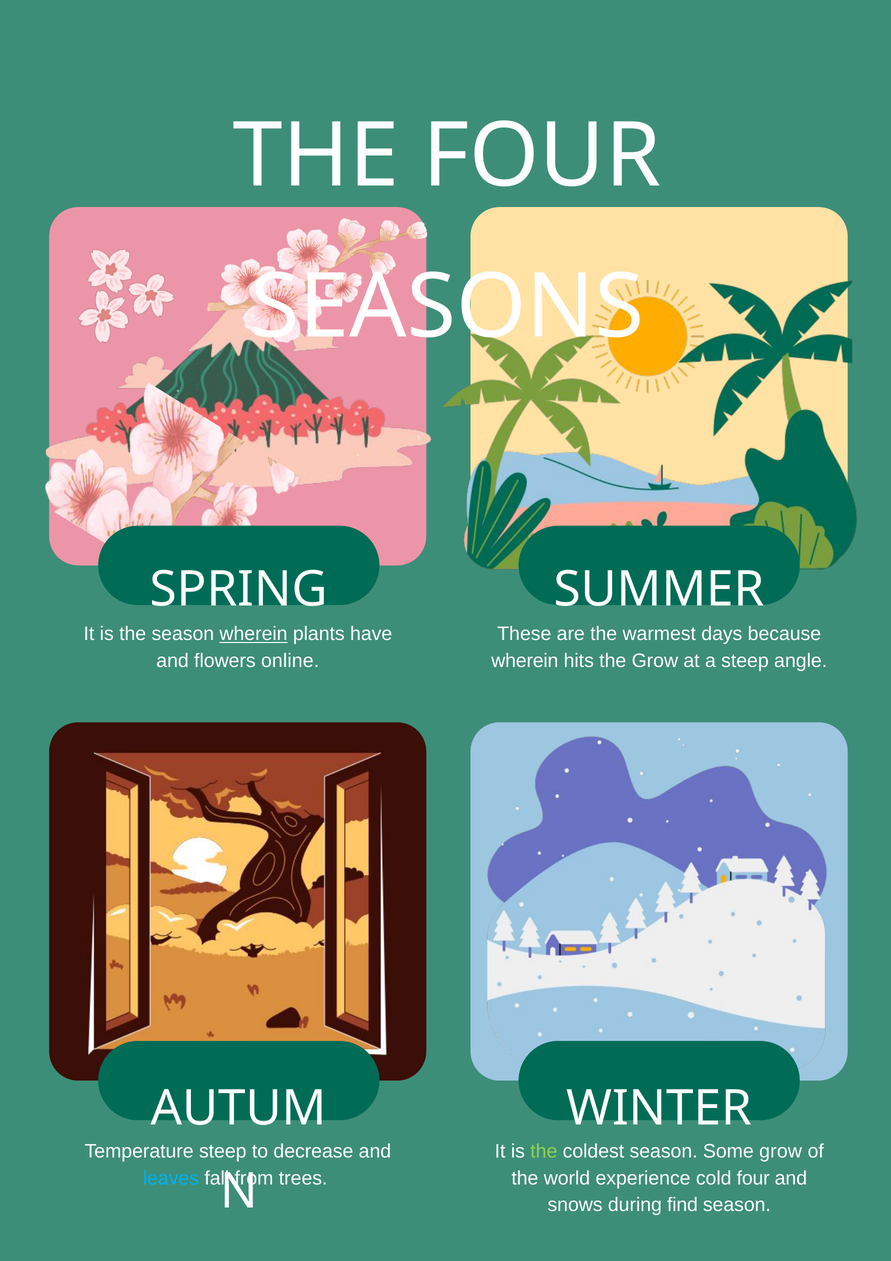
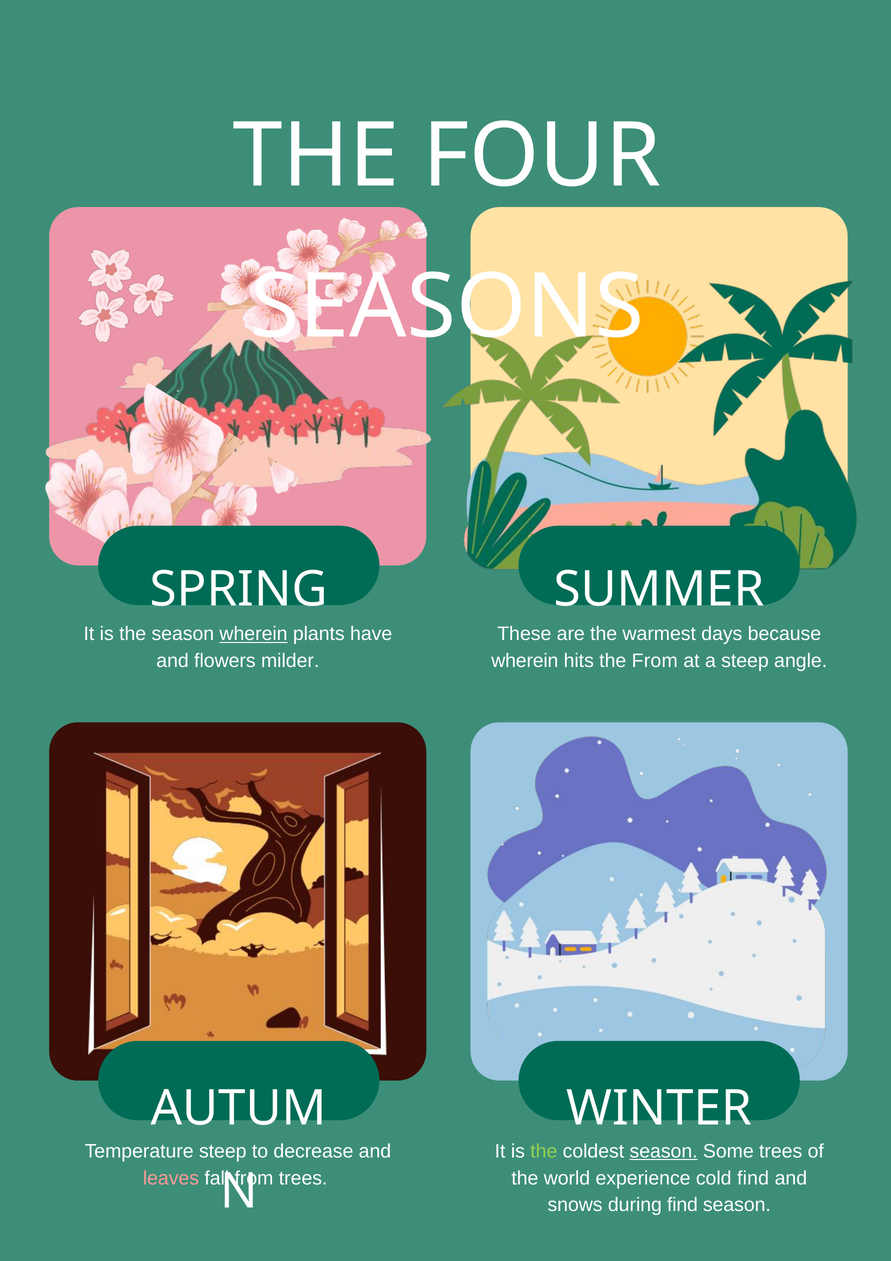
online: online -> milder (290, 661)
the Grow: Grow -> From (655, 661)
season underline: none -> present (664, 1151)
Some grow: grow -> trees (781, 1151)
leaves colour: light blue -> pink (171, 1178)
cold four: four -> find (753, 1178)
